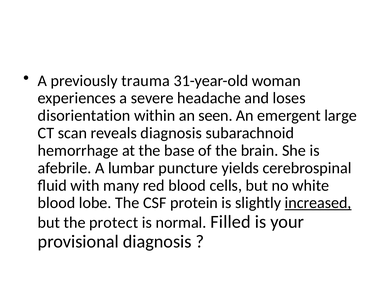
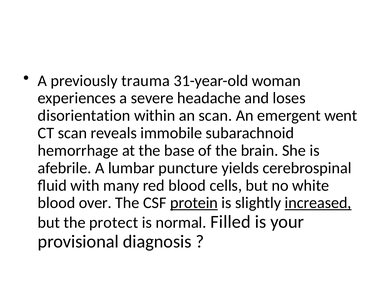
an seen: seen -> scan (215, 115)
large: large -> went (341, 115)
reveals diagnosis: diagnosis -> immobile (171, 133)
lobe: lobe -> over (95, 202)
protein underline: none -> present (194, 202)
